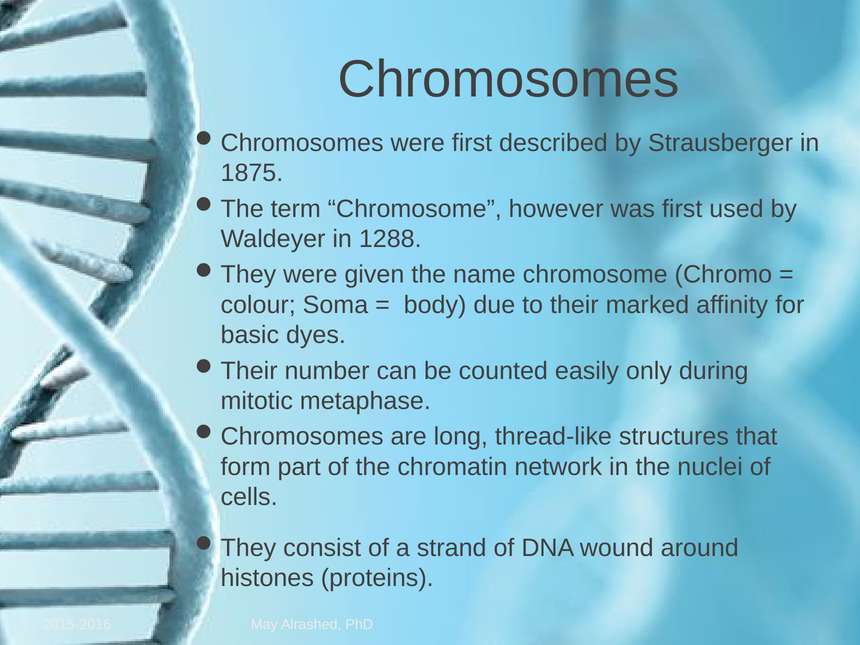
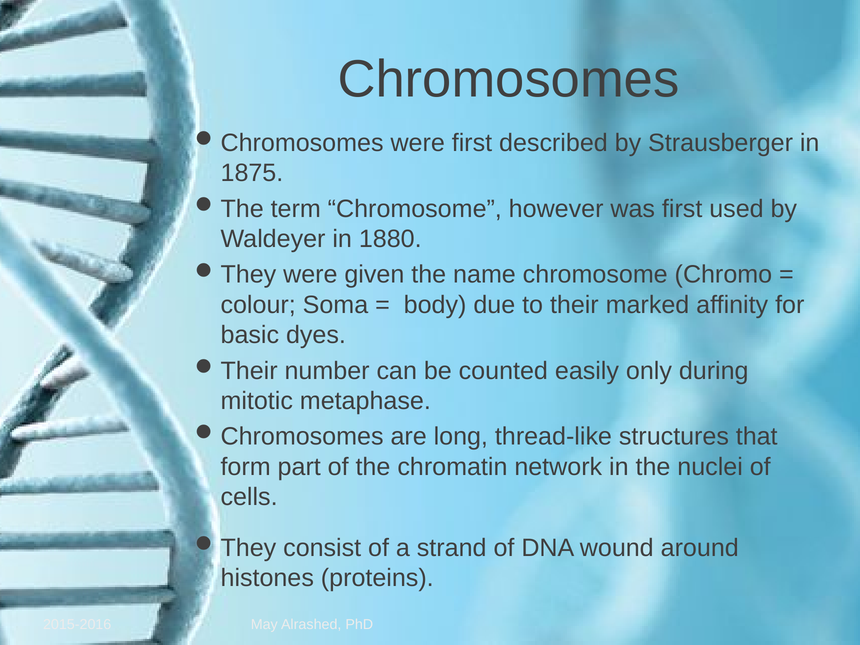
1288: 1288 -> 1880 (390, 239)
